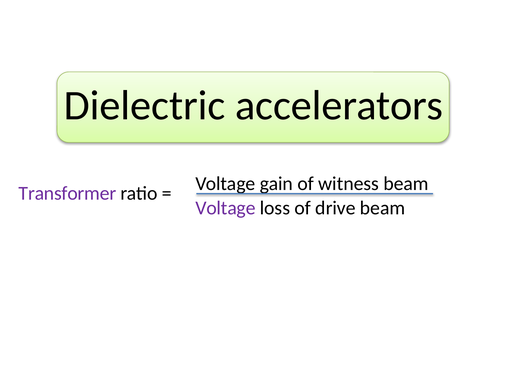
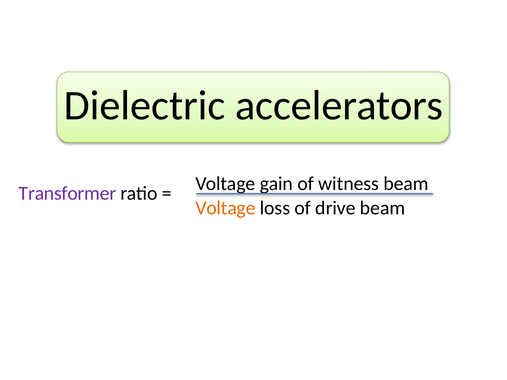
Voltage colour: purple -> orange (225, 208)
